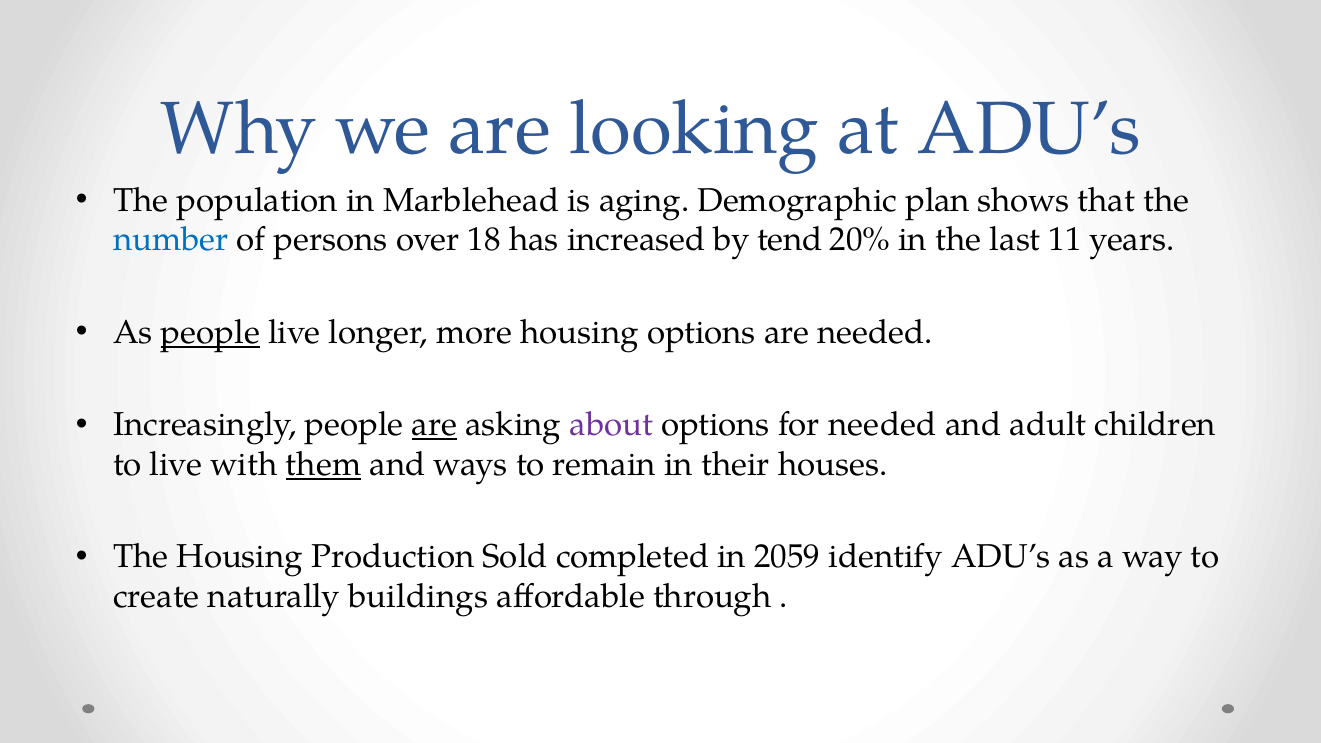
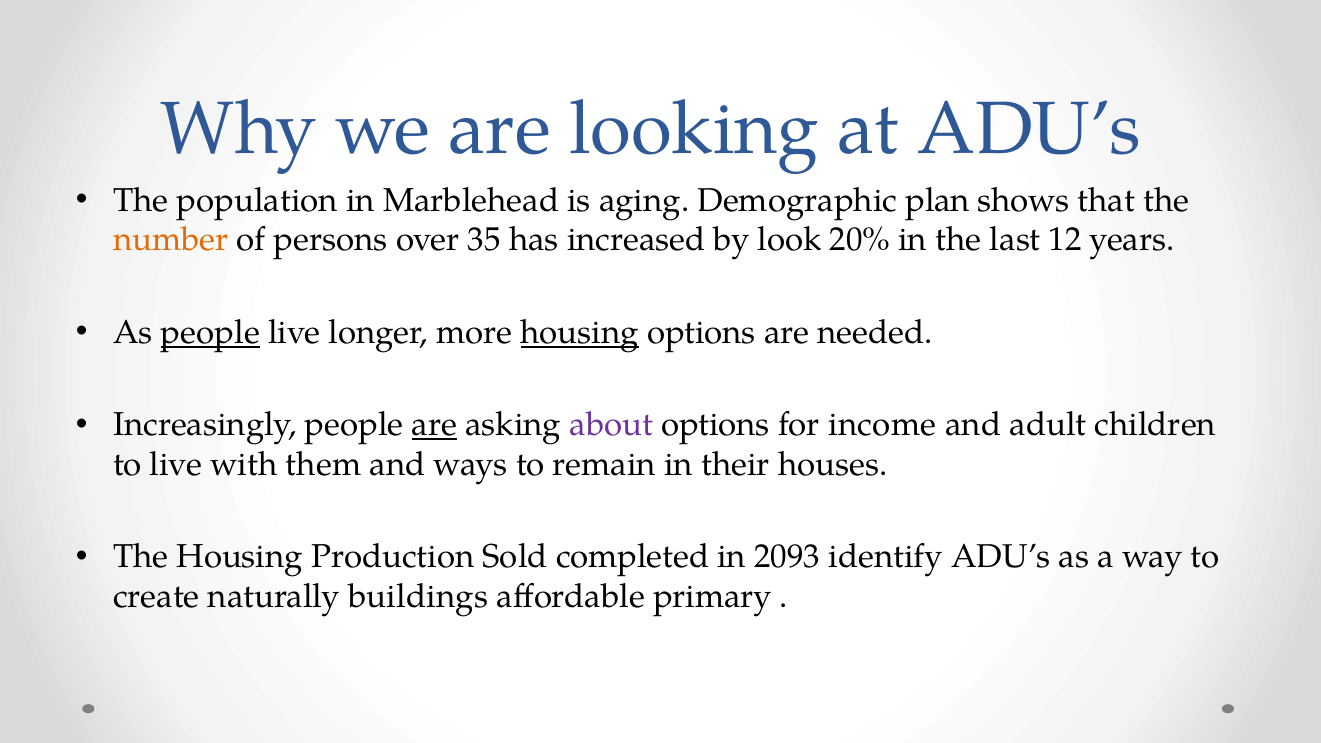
number colour: blue -> orange (171, 240)
18: 18 -> 35 (484, 240)
tend: tend -> look (790, 240)
11: 11 -> 12 (1065, 240)
housing underline: none -> present (580, 333)
for needed: needed -> income (883, 425)
them underline: present -> none (324, 465)
2059: 2059 -> 2093 (787, 557)
through: through -> primary (712, 597)
